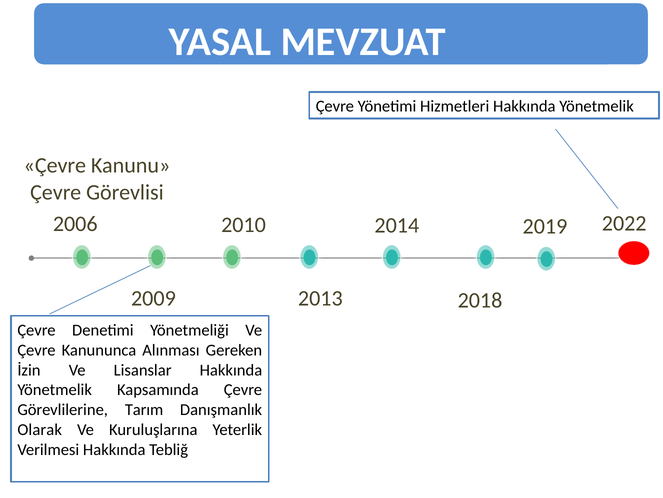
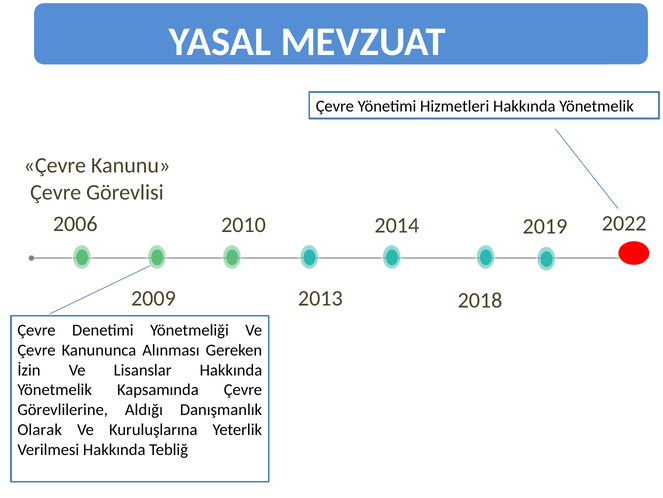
Tarım: Tarım -> Aldığı (144, 409)
